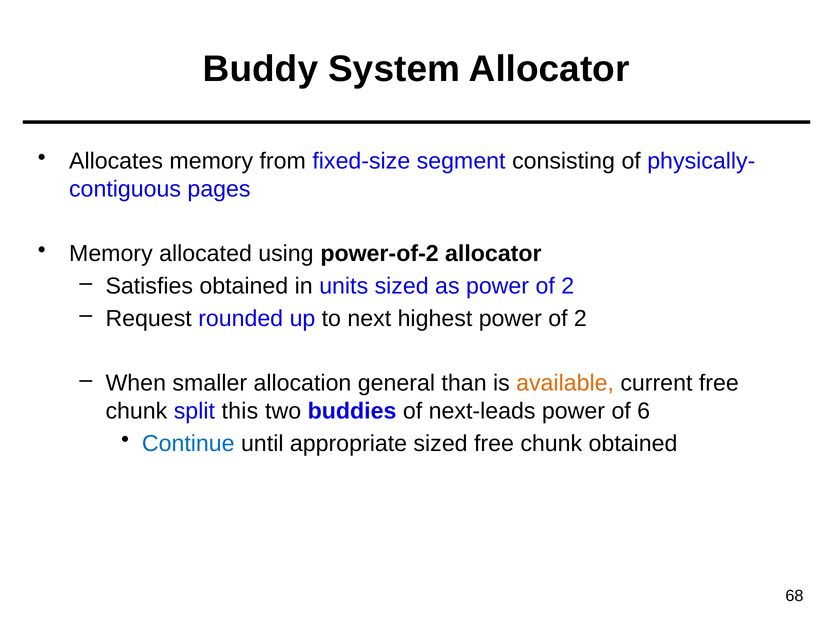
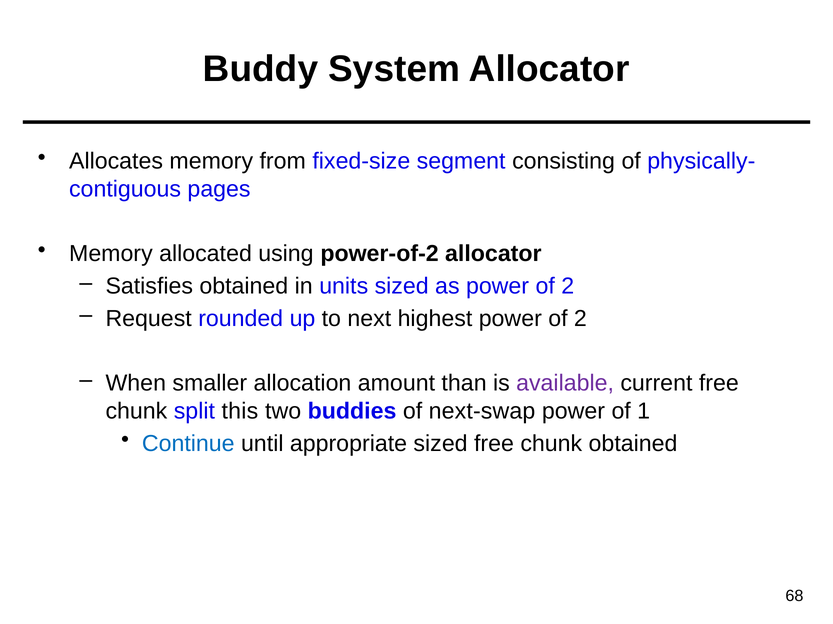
general: general -> amount (396, 384)
available colour: orange -> purple (565, 384)
next-leads: next-leads -> next-swap (482, 412)
6: 6 -> 1 (644, 412)
